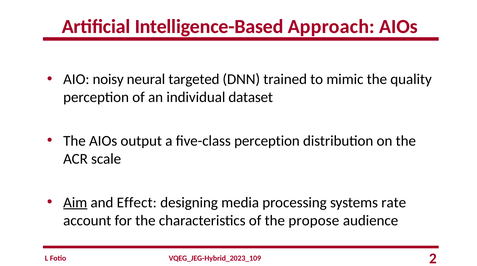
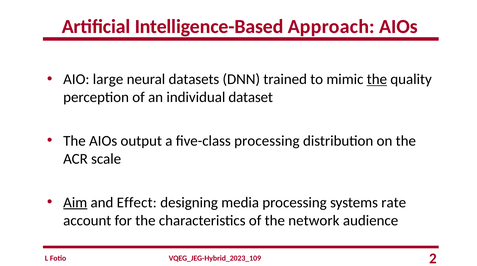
noisy: noisy -> large (108, 79)
targeted: targeted -> datasets (194, 79)
the underline: none -> present (377, 79)
five-class perception: perception -> processing (267, 141)
propose: propose -> network (314, 220)
